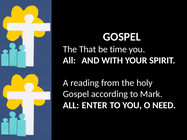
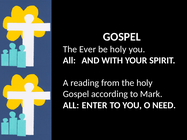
That: That -> Ever (88, 49)
be time: time -> holy (118, 49)
